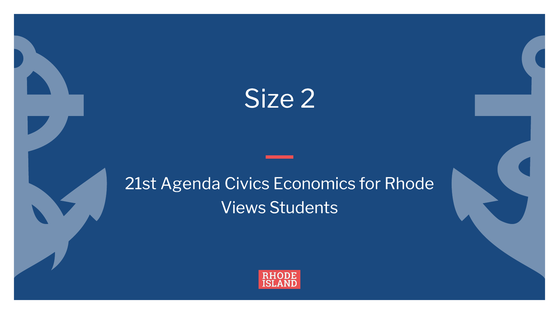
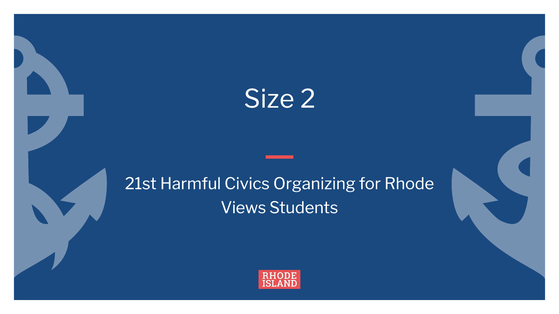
Agenda: Agenda -> Harmful (191, 184)
Economics: Economics -> Organizing (314, 184)
